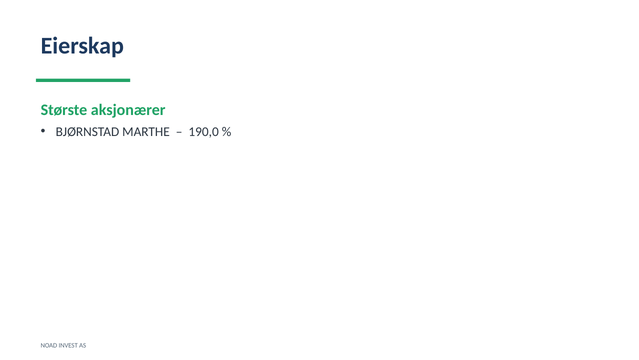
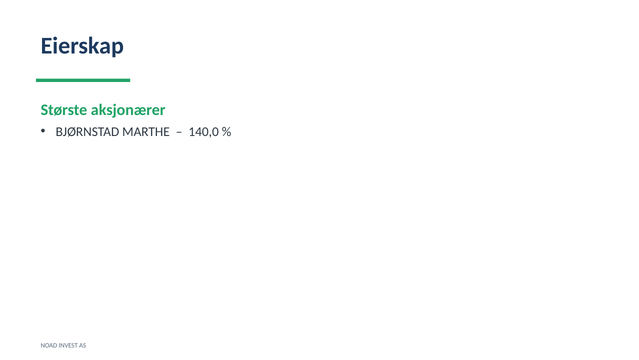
190,0: 190,0 -> 140,0 (204, 131)
